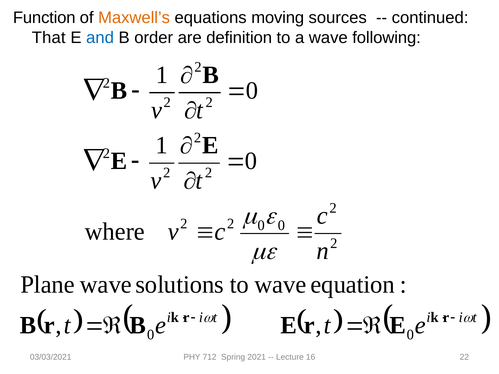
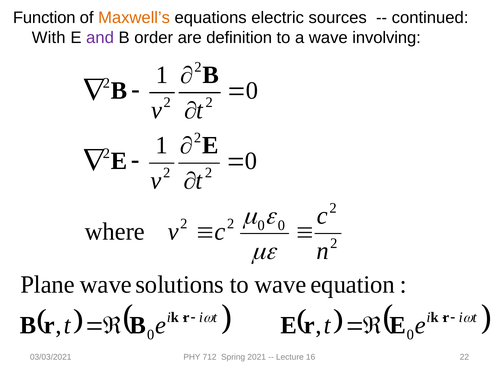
moving: moving -> electric (278, 18)
That: That -> With (49, 38)
and colour: blue -> purple (100, 38)
following: following -> involving (387, 38)
